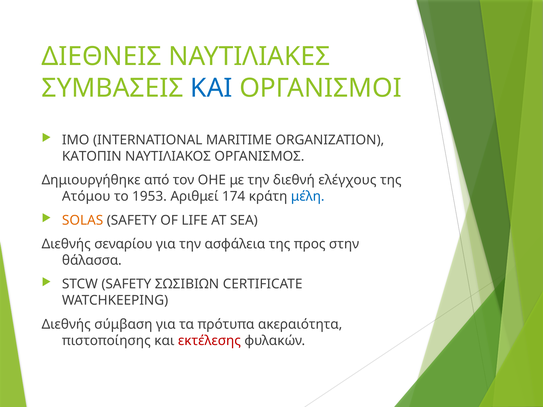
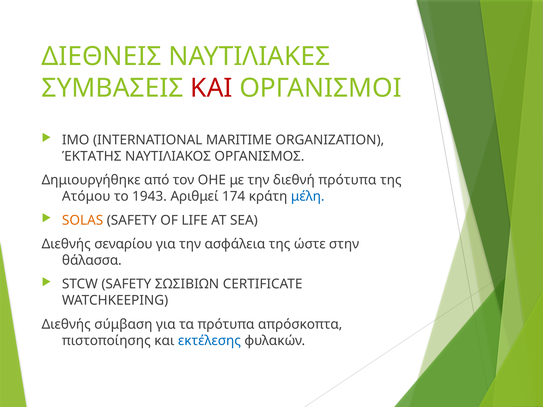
ΚΑΙ colour: blue -> red (211, 88)
ΚΑΤΟΠΙΝ: ΚΑΤΟΠΙΝ -> ΈΚΤΑΤΗΣ (92, 156)
διεθνή ελέγχους: ελέγχους -> πρότυπα (347, 180)
1953: 1953 -> 1943 (149, 197)
προς: προς -> ώστε (310, 244)
ακεραιότητα: ακεραιότητα -> απρόσκοπτα (300, 324)
εκτέλεσης colour: red -> blue (209, 341)
